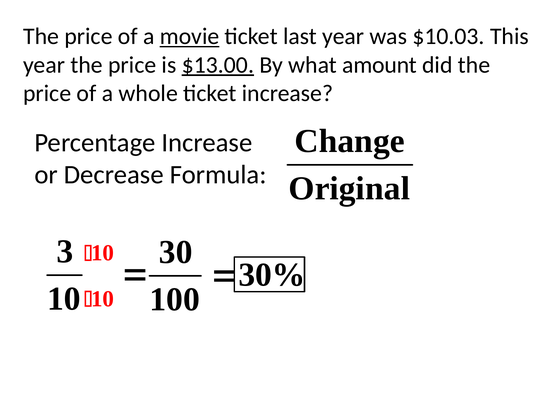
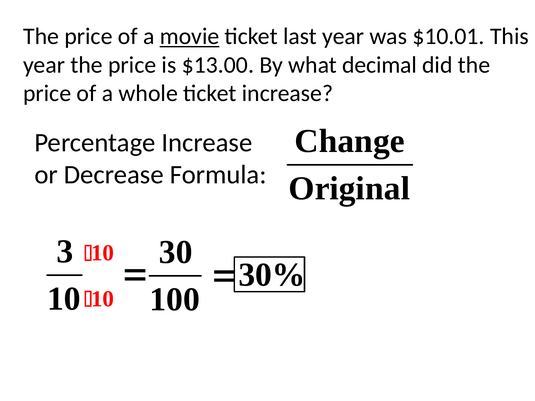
$10.03: $10.03 -> $10.01 (449, 36)
$13.00 underline: present -> none (218, 65)
amount: amount -> decimal (380, 65)
